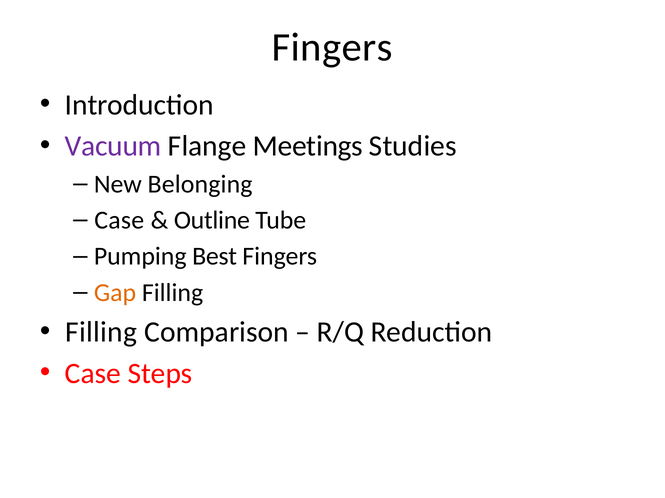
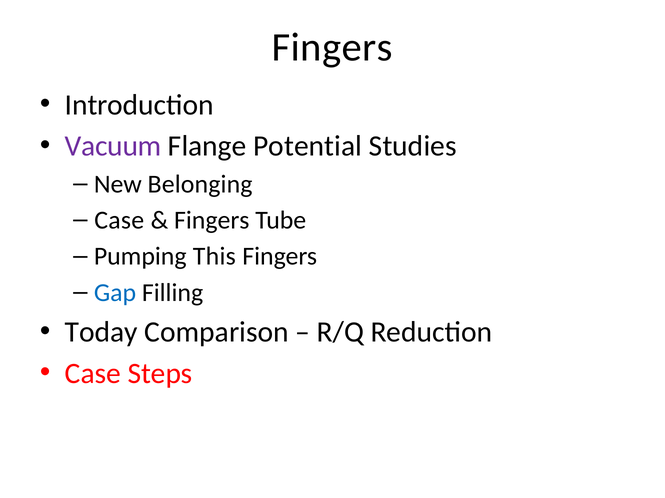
Meetings: Meetings -> Potential (308, 146)
Outline: Outline -> Fingers (212, 221)
Best: Best -> This (214, 257)
Gap colour: orange -> blue (115, 293)
Filling: Filling -> Today (101, 332)
